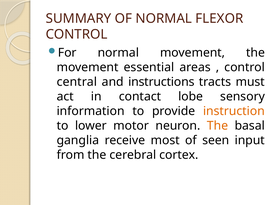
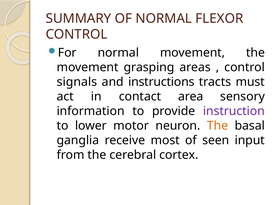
essential: essential -> grasping (149, 68)
central: central -> signals (77, 82)
lobe: lobe -> area (191, 97)
instruction colour: orange -> purple (234, 111)
